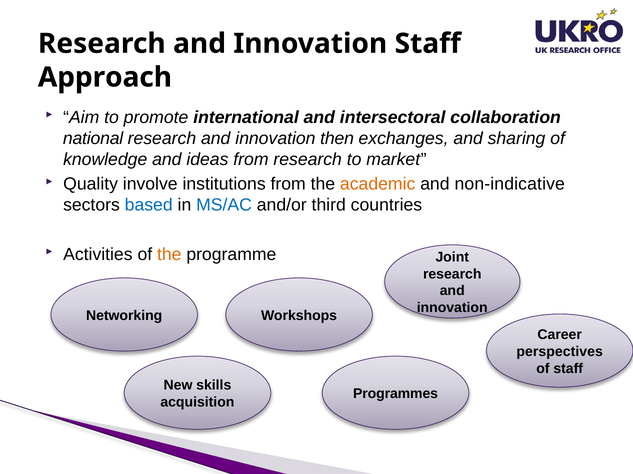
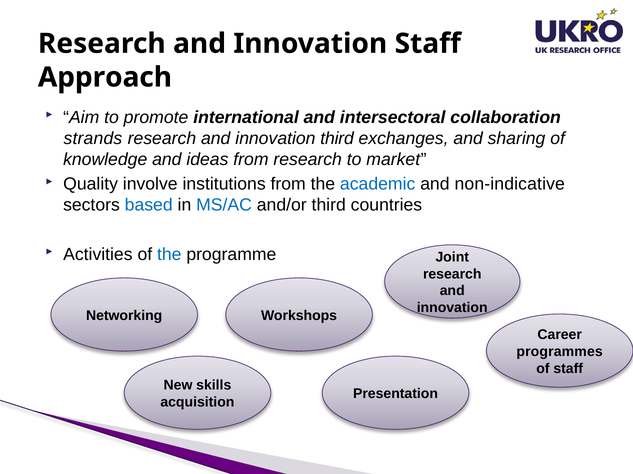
national: national -> strands (93, 139)
innovation then: then -> third (337, 139)
academic colour: orange -> blue (378, 184)
the colour: orange -> blue (169, 255)
perspectives: perspectives -> programmes (560, 352)
Programmes: Programmes -> Presentation (396, 394)
